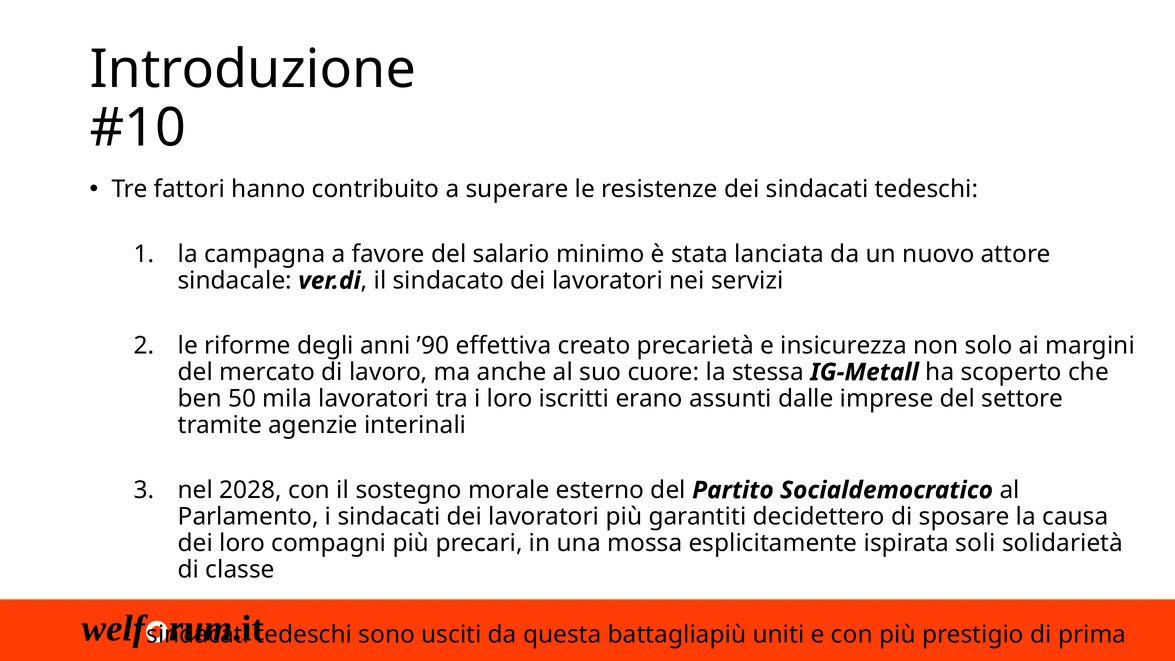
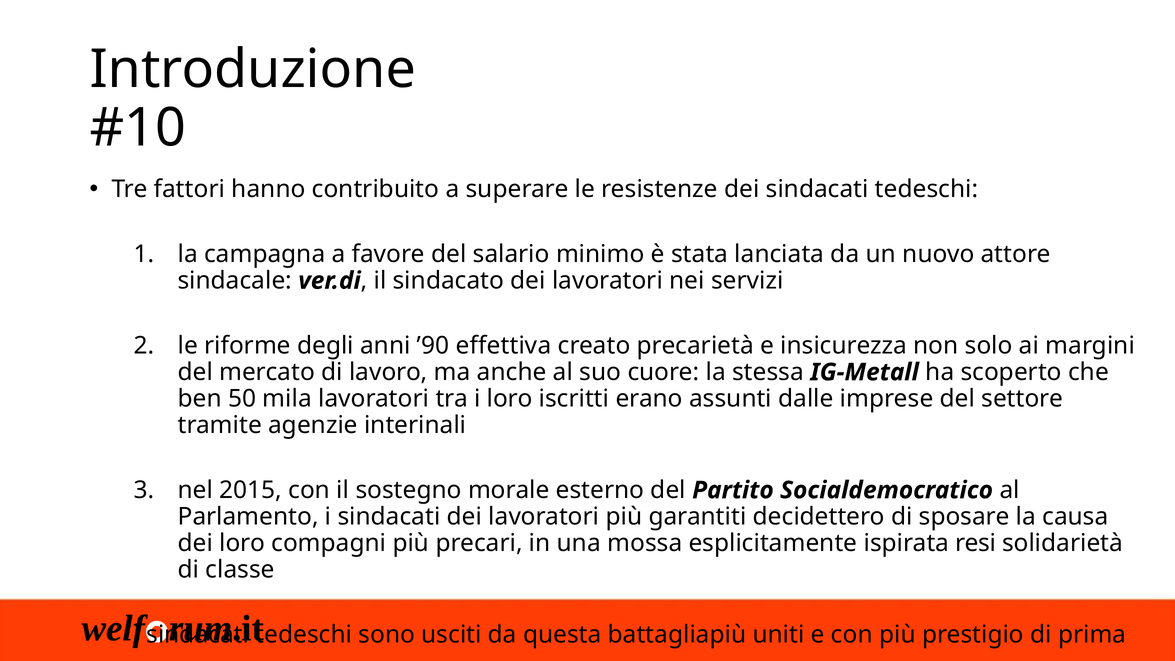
2028: 2028 -> 2015 (251, 490)
soli: soli -> resi (976, 543)
